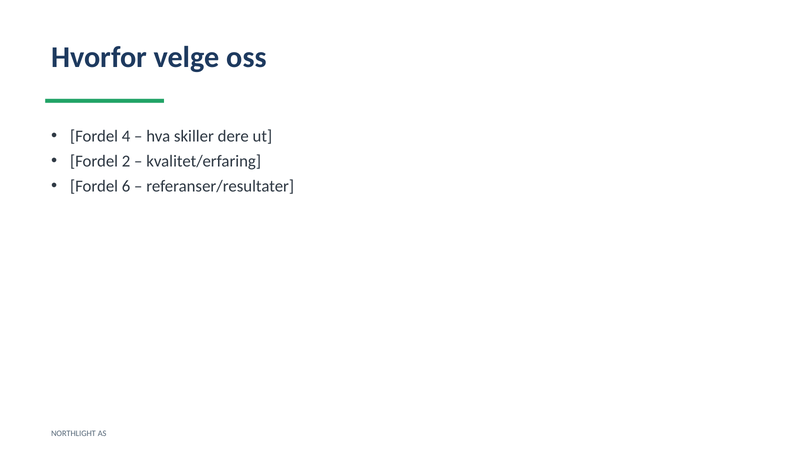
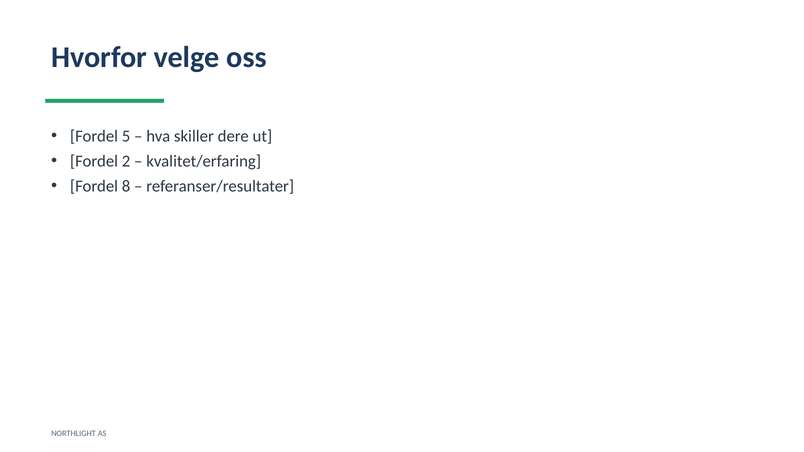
4: 4 -> 5 (126, 136)
6: 6 -> 8 (126, 186)
